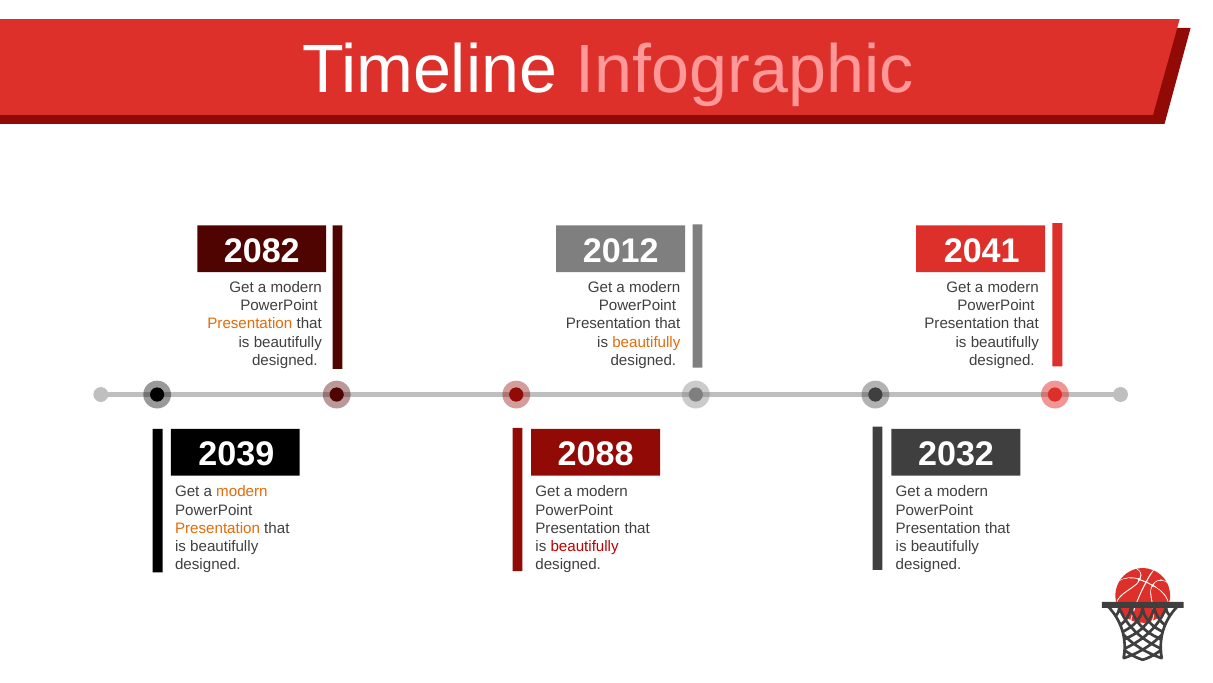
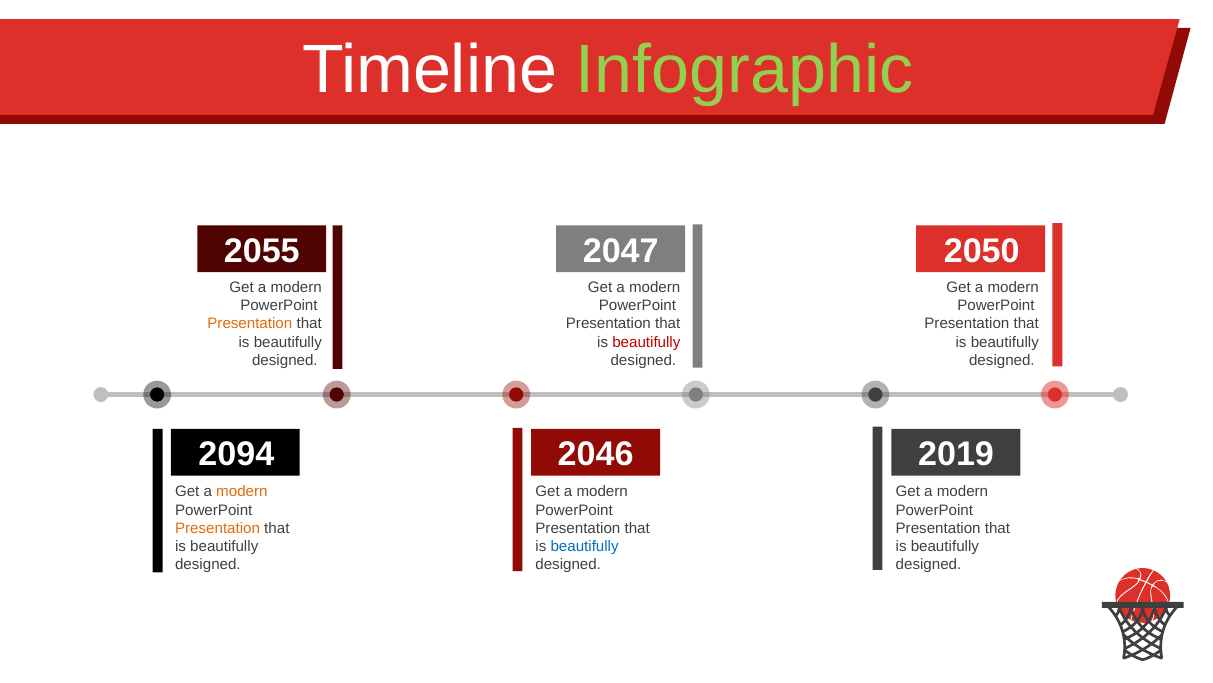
Infographic colour: pink -> light green (745, 70)
2082: 2082 -> 2055 (262, 251)
2012: 2012 -> 2047 (621, 251)
2041: 2041 -> 2050 (982, 251)
beautifully colour: orange -> red (646, 342)
2039: 2039 -> 2094 (236, 454)
2088: 2088 -> 2046 (596, 454)
2032: 2032 -> 2019 (956, 454)
beautifully colour: red -> blue (585, 546)
